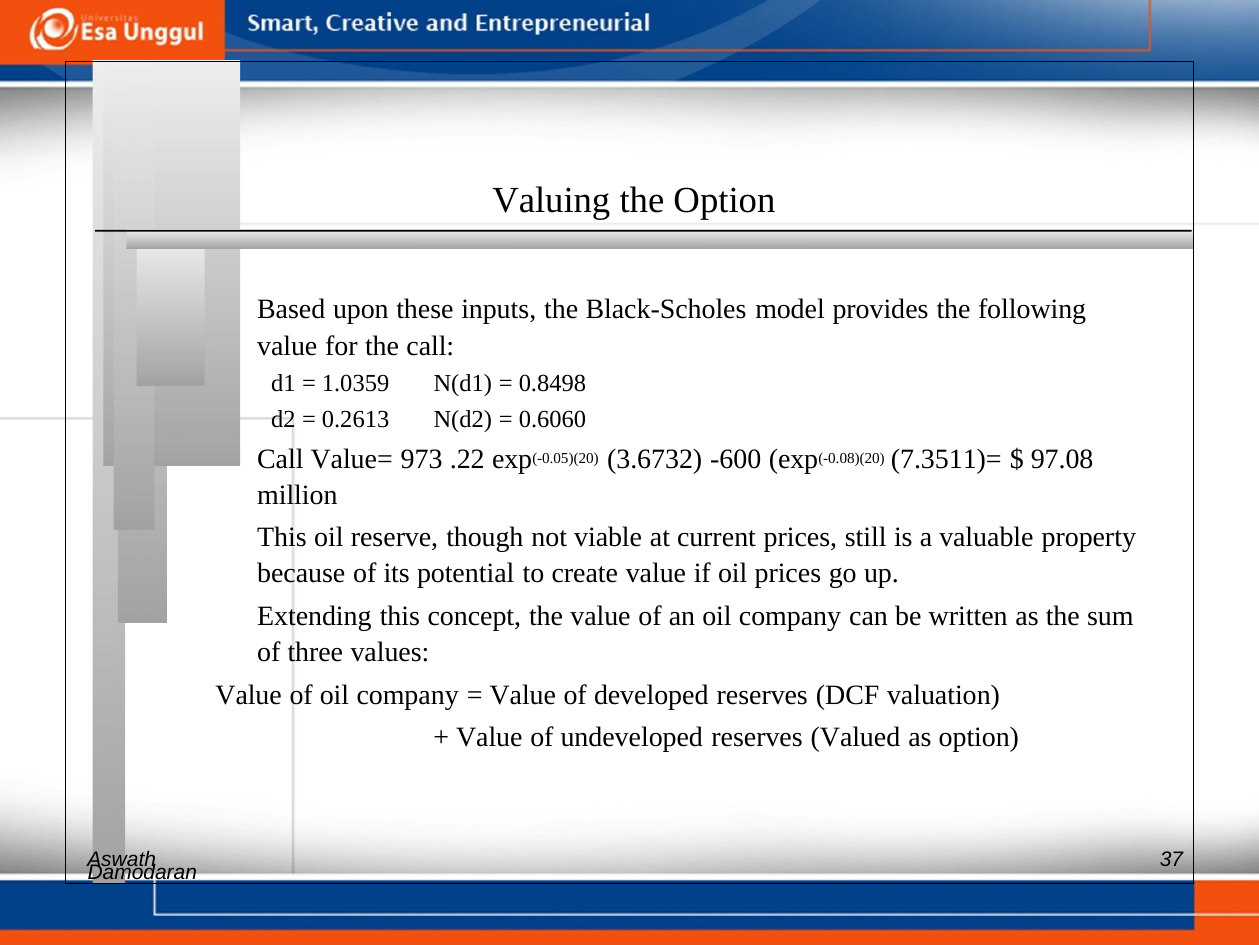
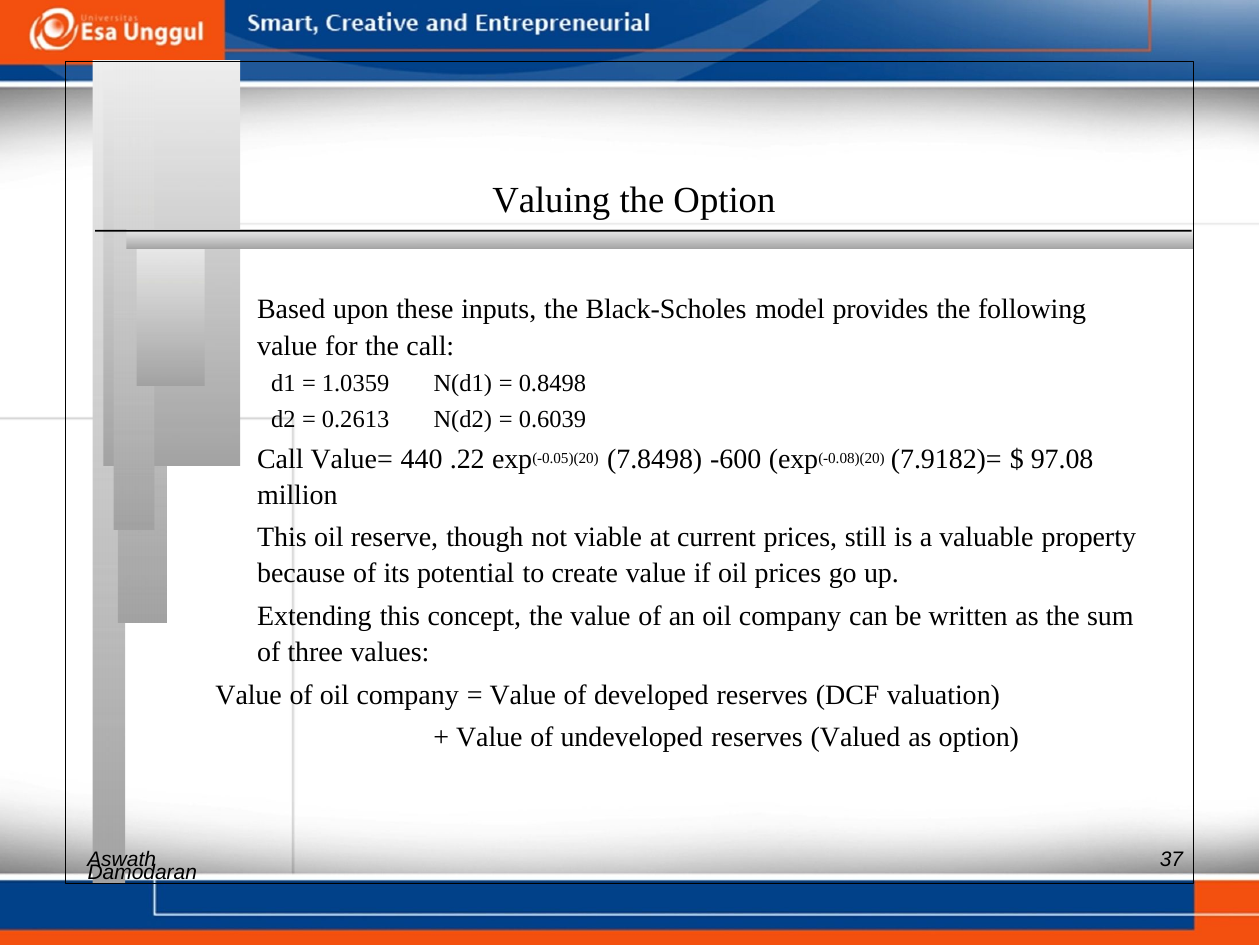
0.6060: 0.6060 -> 0.6039 (552, 419)
973: 973 -> 440 (422, 459)
3.6732: 3.6732 -> 7.8498 (655, 459)
7.3511)=: 7.3511)= -> 7.9182)= (946, 459)
